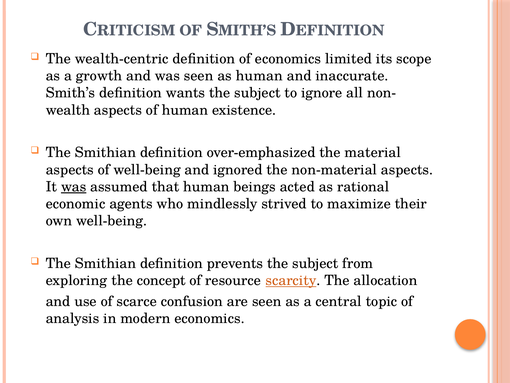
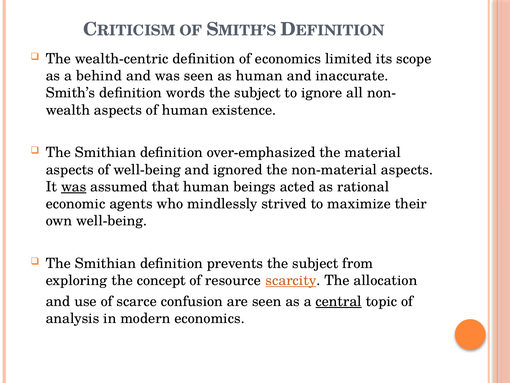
growth: growth -> behind (99, 76)
wants: wants -> words (185, 93)
central underline: none -> present (339, 301)
